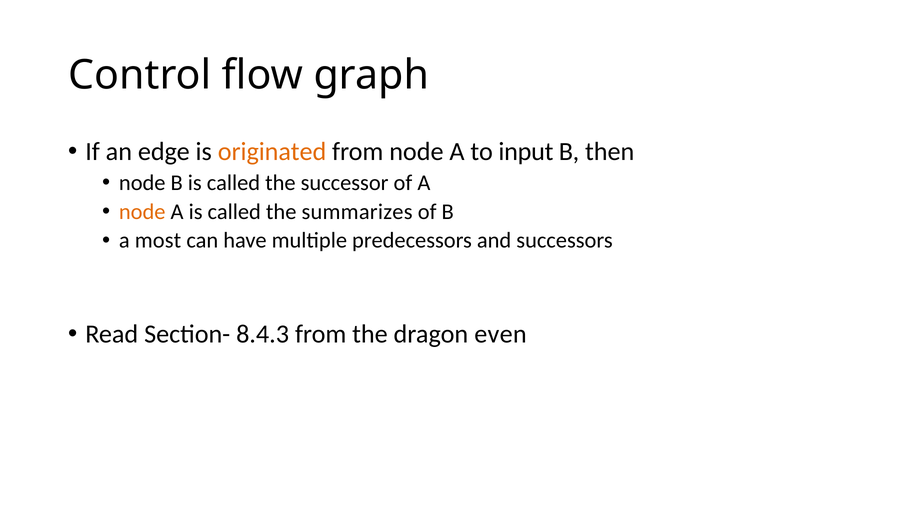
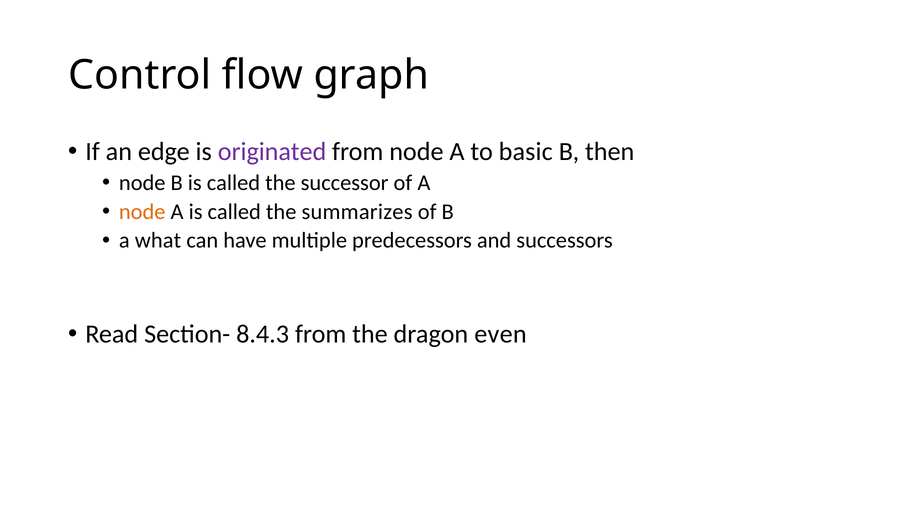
originated colour: orange -> purple (272, 152)
input: input -> basic (526, 152)
most: most -> what (158, 241)
